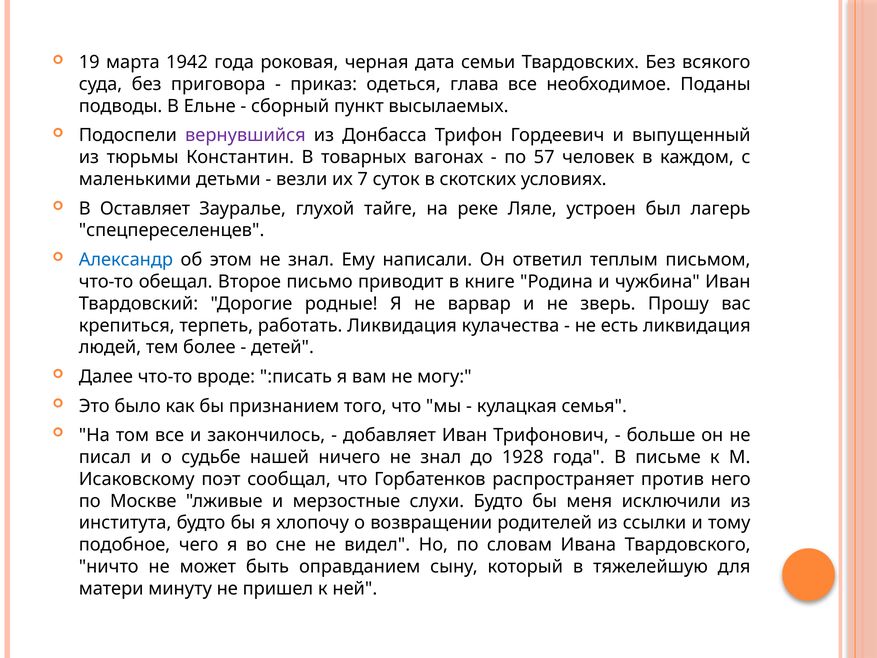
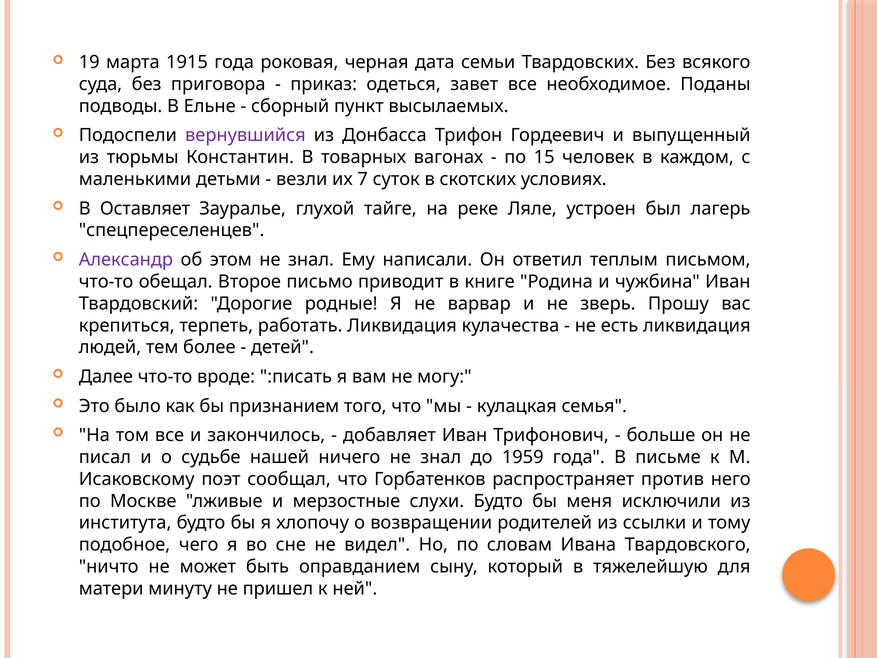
1942: 1942 -> 1915 (187, 62)
глава: глава -> завет (474, 84)
57: 57 -> 15 (544, 157)
Александр colour: blue -> purple (126, 260)
1928: 1928 -> 1959 (523, 457)
